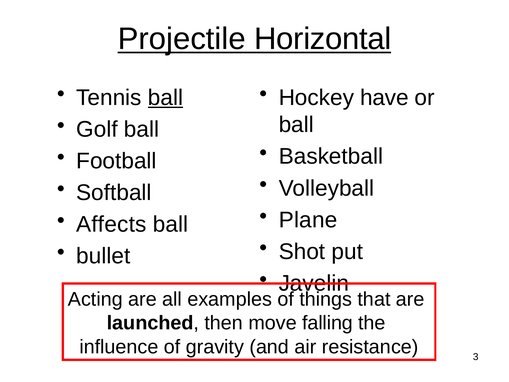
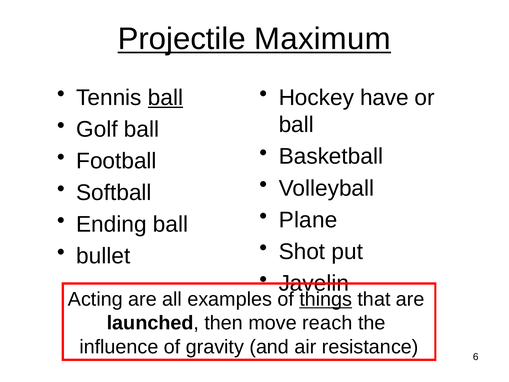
Horizontal: Horizontal -> Maximum (322, 39)
Affects: Affects -> Ending (111, 224)
things underline: none -> present (326, 299)
falling: falling -> reach (327, 323)
3: 3 -> 6 (476, 357)
